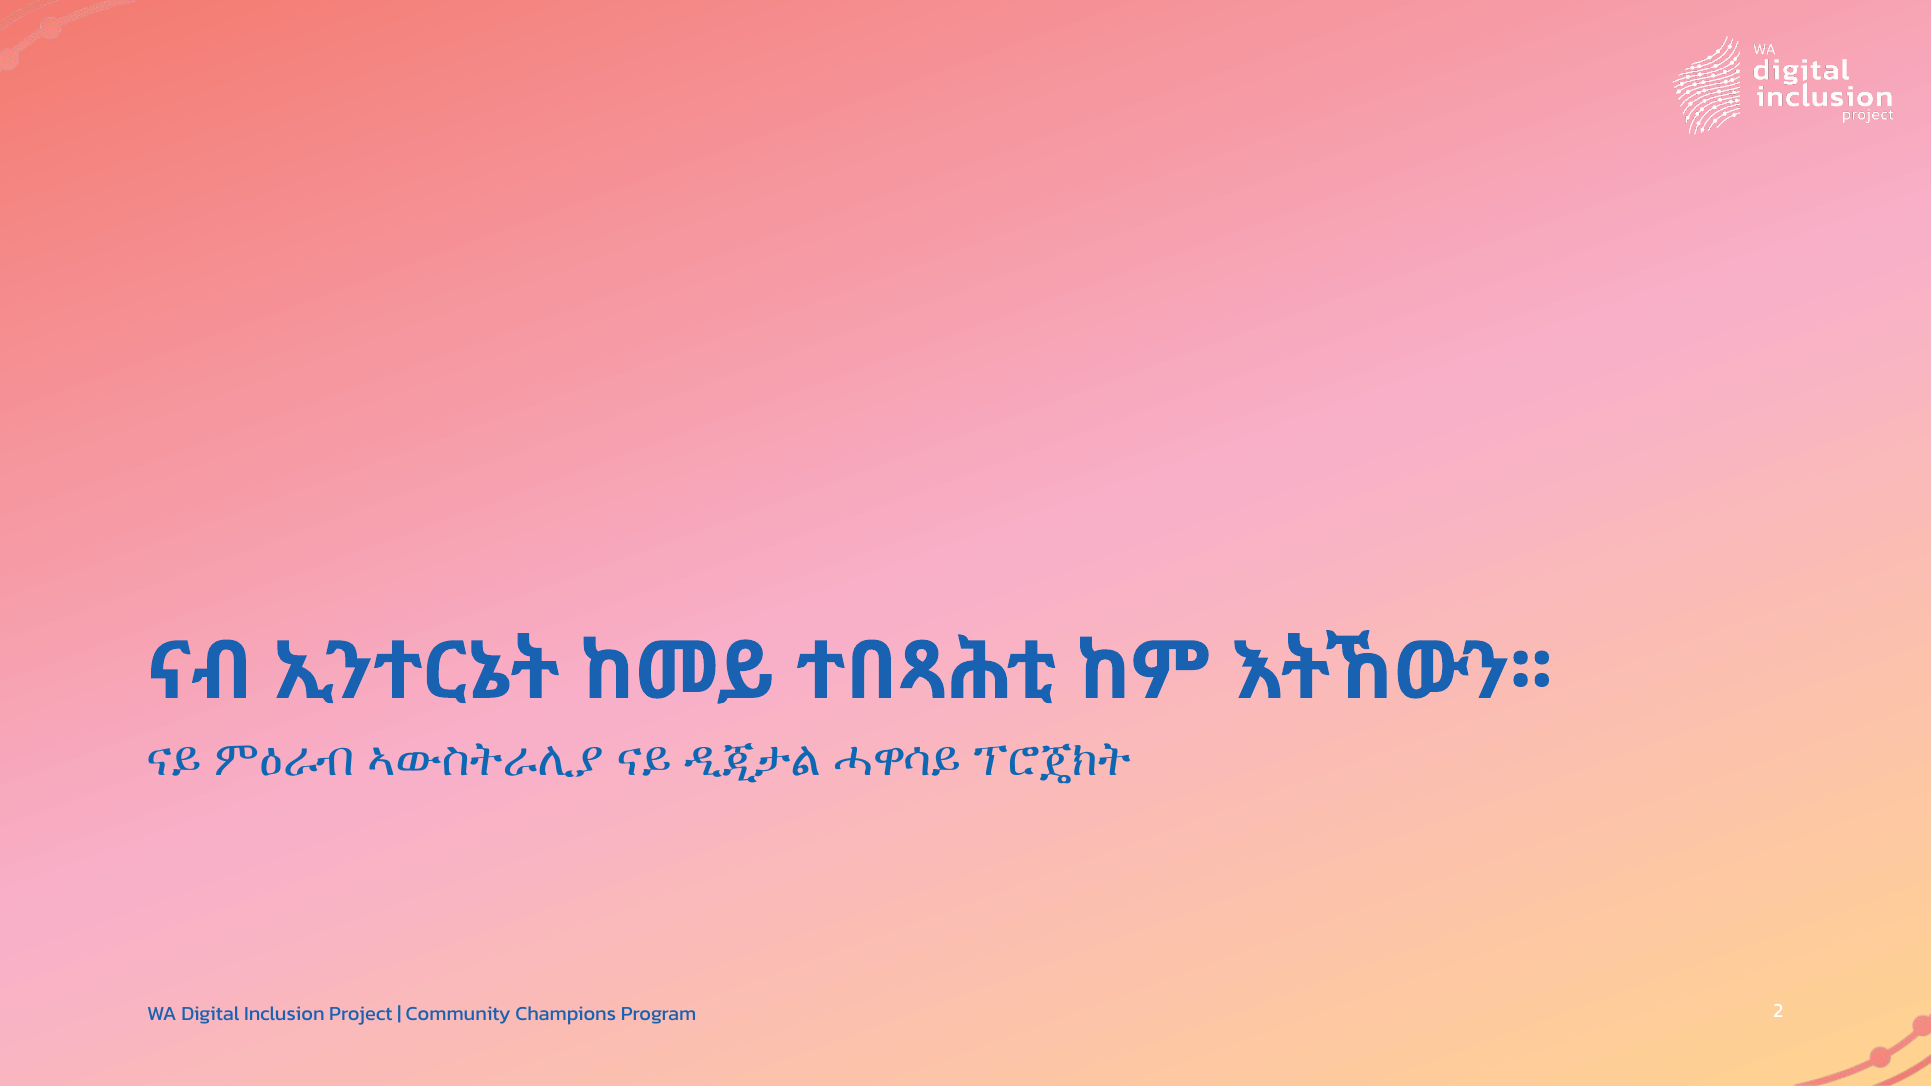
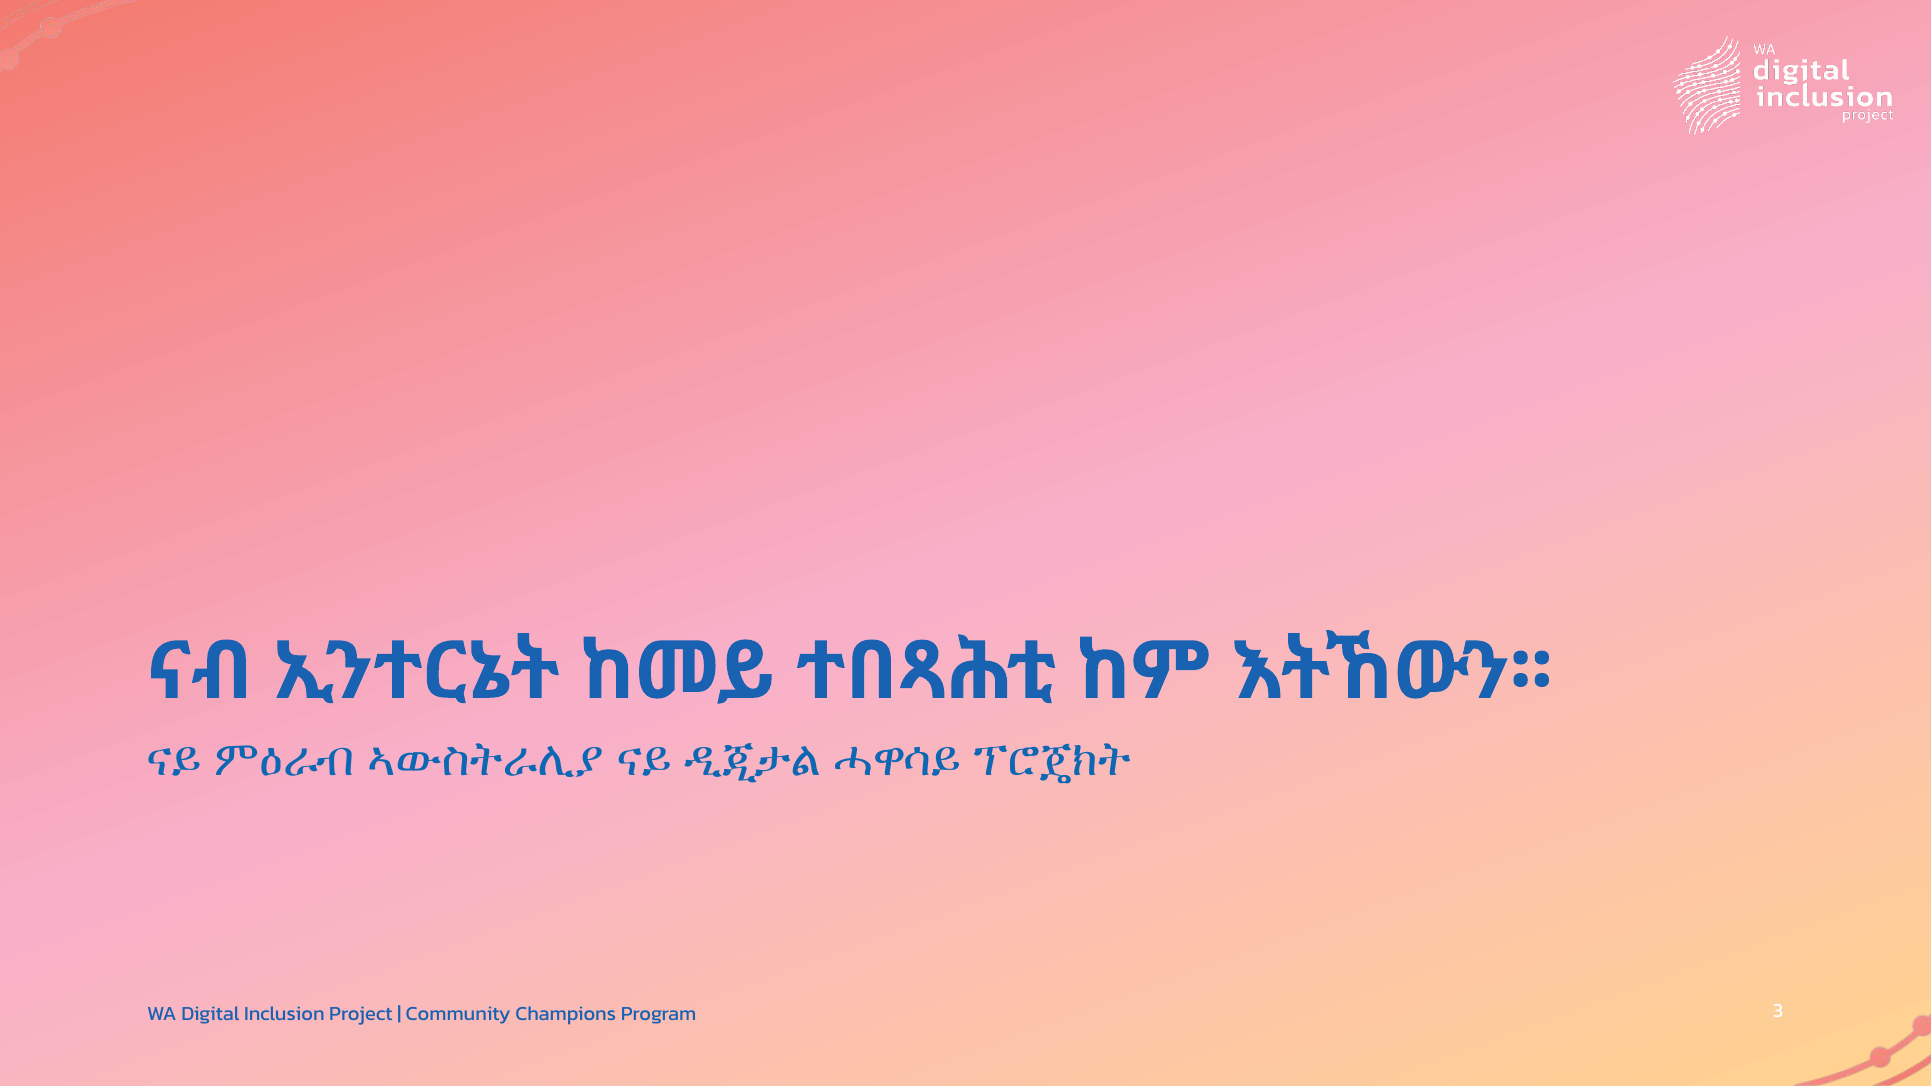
2: 2 -> 3 (1778, 1011)
